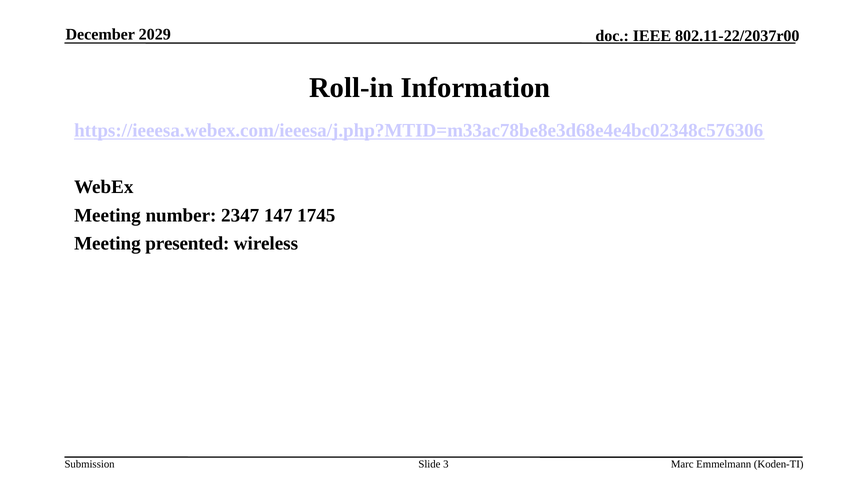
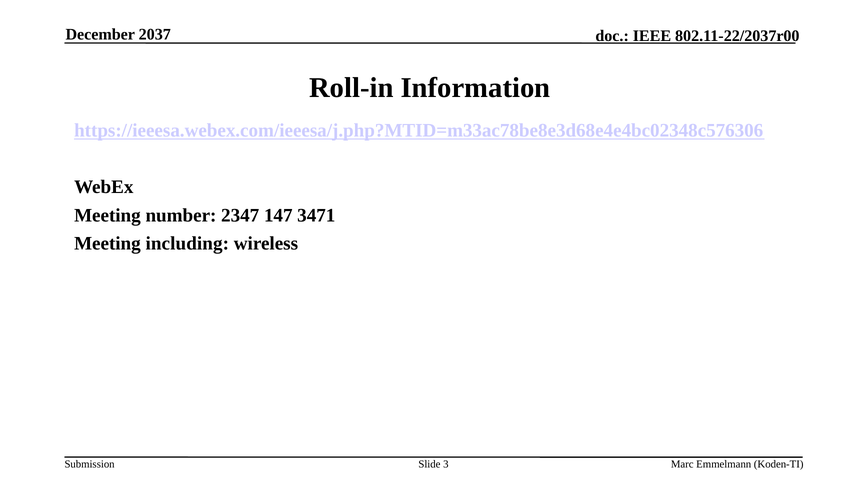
2029: 2029 -> 2037 (155, 34)
1745: 1745 -> 3471 (316, 215)
presented: presented -> including (187, 244)
